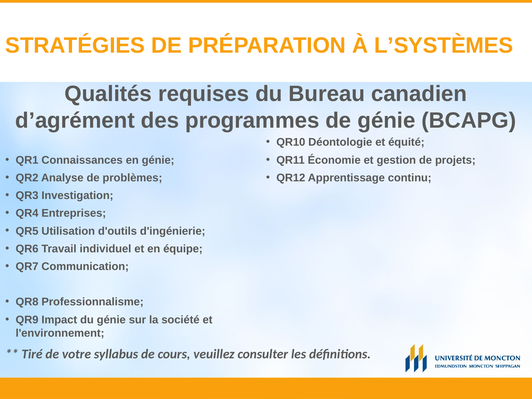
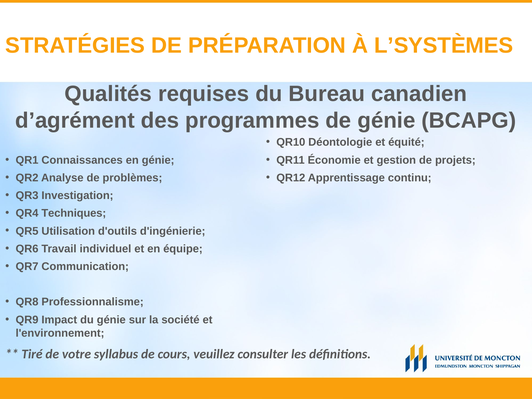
Entreprises: Entreprises -> Techniques (74, 213)
